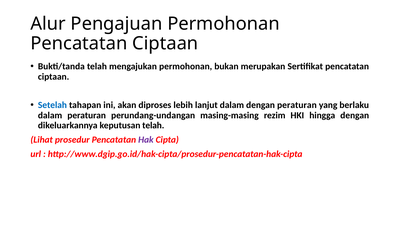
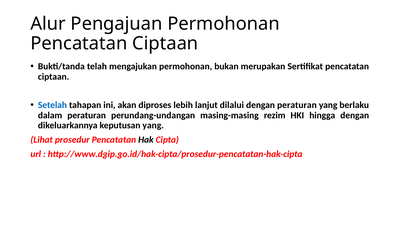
lanjut dalam: dalam -> dilalui (232, 105)
keputusan telah: telah -> yang (153, 126)
Hak colour: purple -> black (146, 140)
